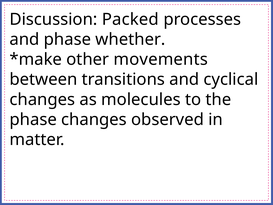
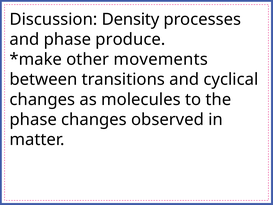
Packed: Packed -> Density (130, 19)
whether: whether -> produce (130, 39)
